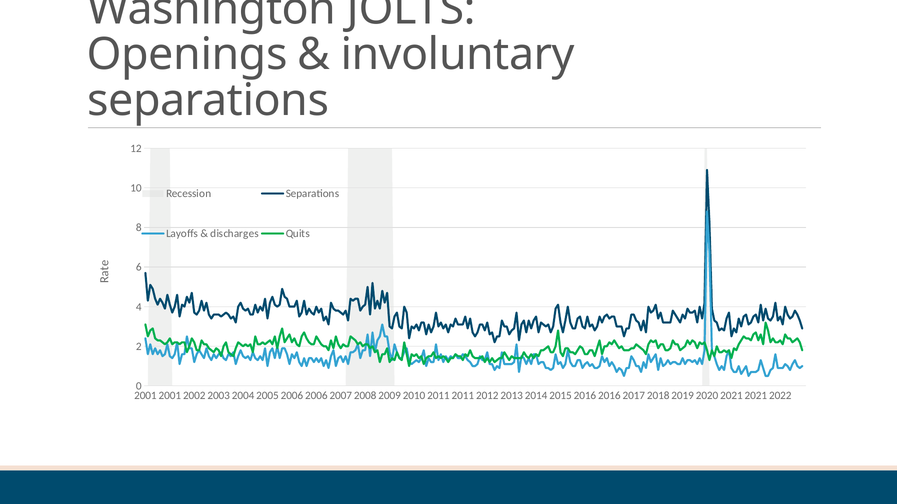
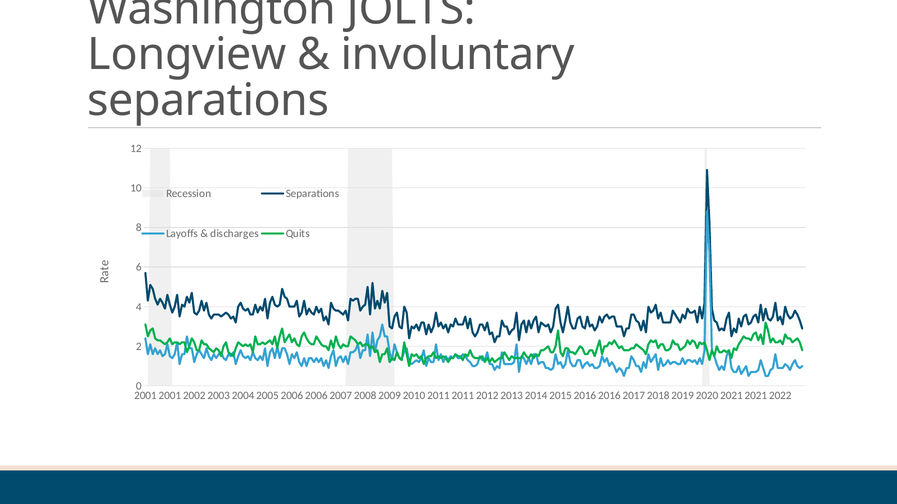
Openings: Openings -> Longview (187, 55)
